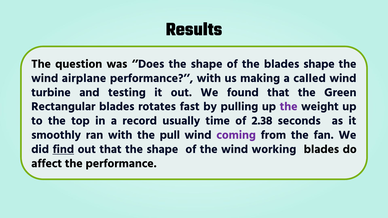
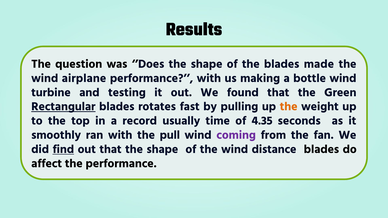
blades shape: shape -> made (319, 64)
called: called -> bottle (310, 78)
Rectangular underline: none -> present (63, 107)
the colour: purple -> orange (289, 107)
2.38: 2.38 -> 4.35 (262, 121)
working: working -> distance (274, 149)
